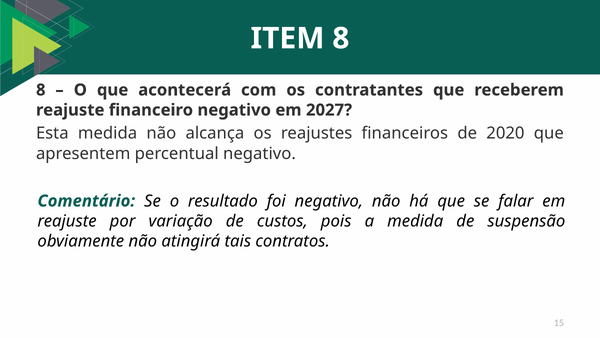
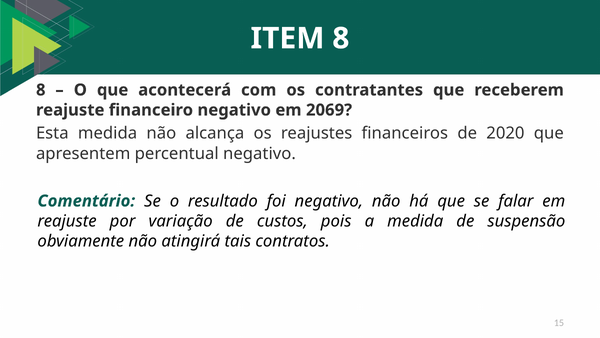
2027: 2027 -> 2069 (329, 110)
